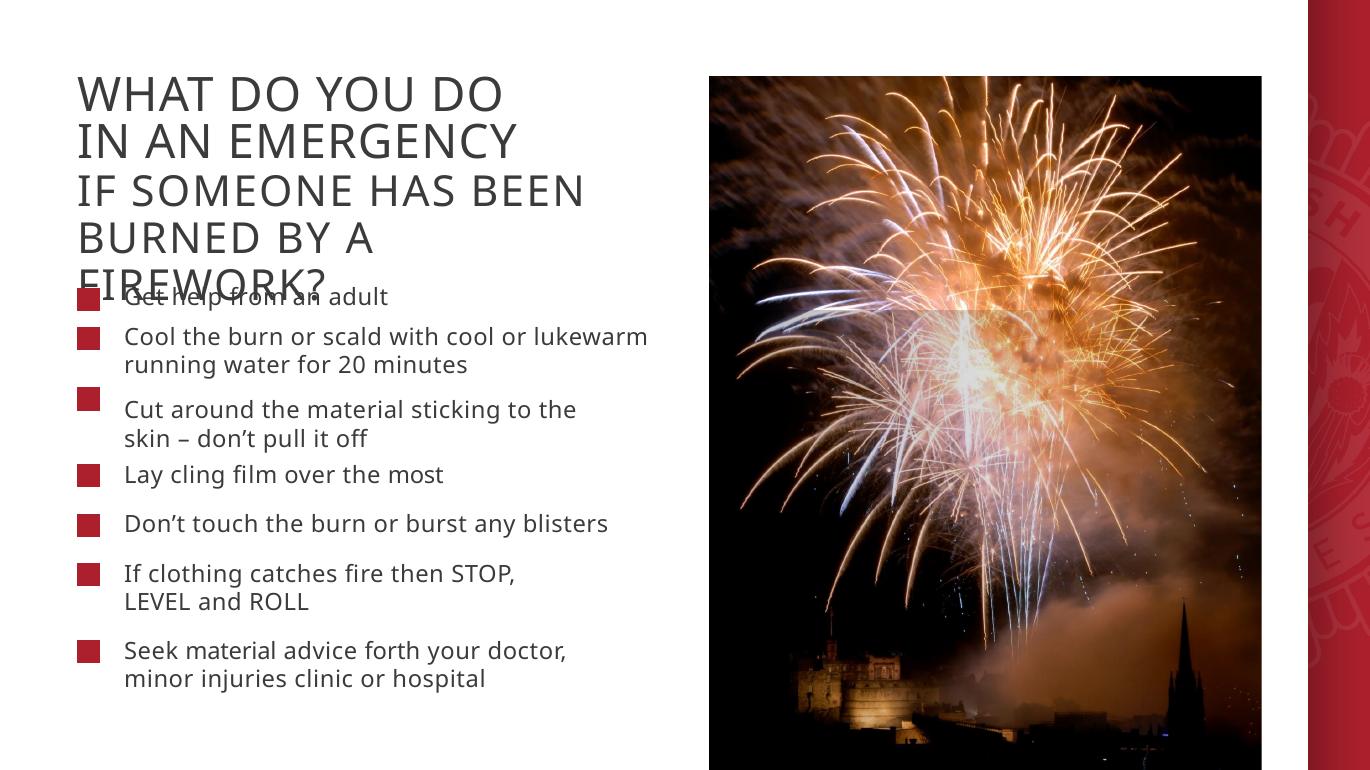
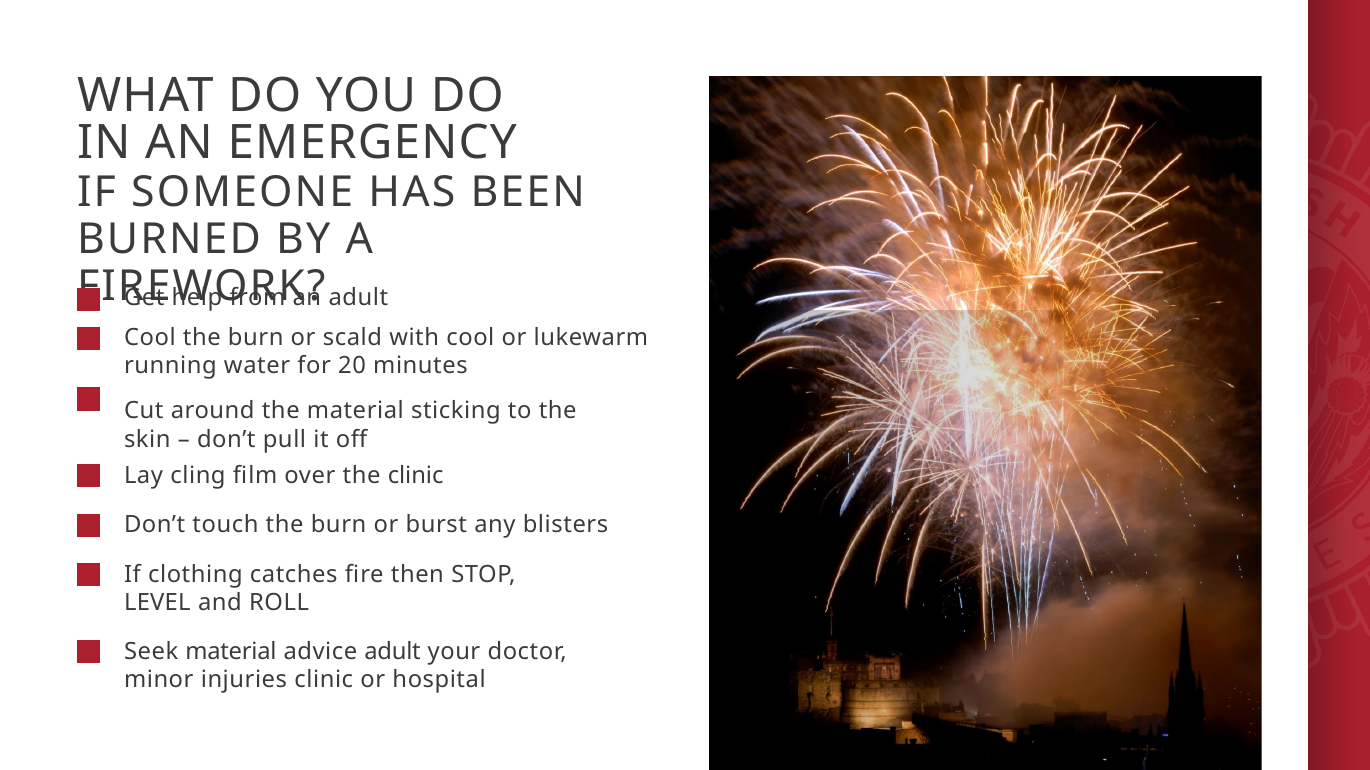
the most: most -> clinic (416, 476)
advice forth: forth -> adult (393, 652)
